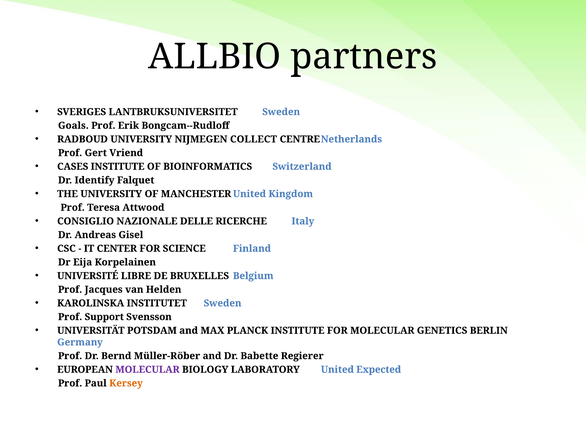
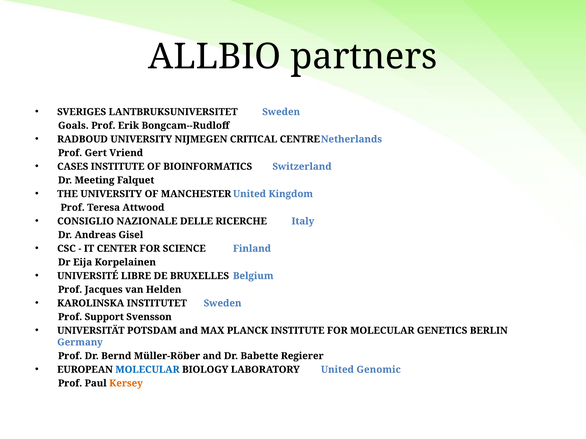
COLLECT: COLLECT -> CRITICAL (254, 139)
Identify: Identify -> Meeting (95, 180)
MOLECULAR colour: purple -> blue (147, 370)
Expected: Expected -> Genomic (379, 370)
